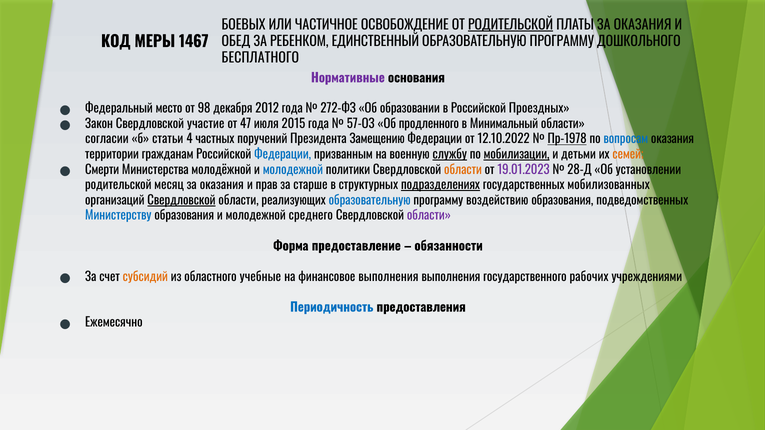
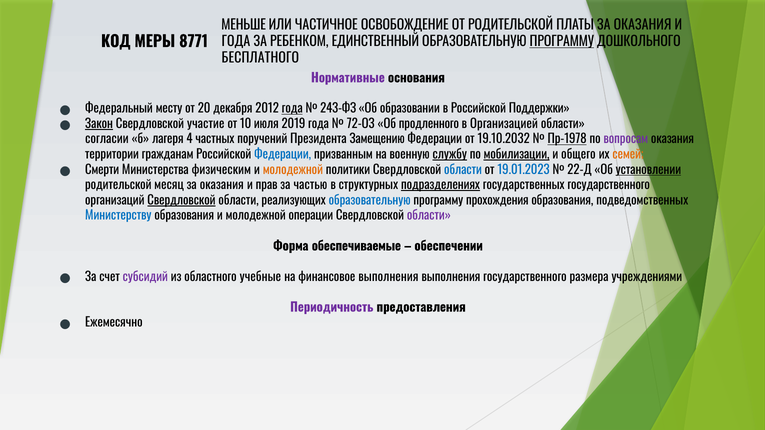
БОЕВЫХ: БОЕВЫХ -> МЕНЬШЕ (244, 25)
РОДИТЕЛЬСКОЙ underline: present -> none (511, 25)
1467: 1467 -> 8771 (194, 42)
ОБЕД: ОБЕД -> ГОДА (236, 42)
ПРОГРАММУ underline: none -> present (562, 42)
место: место -> месту (169, 109)
98: 98 -> 20 (204, 109)
года underline: none -> present (292, 109)
272-ФЗ: 272-ФЗ -> 243-ФЗ (338, 109)
Проездных: Проездных -> Поддержки (539, 109)
Закон underline: none -> present (99, 124)
47: 47 -> 10 (246, 124)
2015: 2015 -> 2019 (293, 124)
57-ОЗ: 57-ОЗ -> 72-ОЗ (361, 124)
Минимальный: Минимальный -> Организацией (504, 124)
статьи: статьи -> лагеря (168, 139)
12.10.2022: 12.10.2022 -> 19.10.2032 (504, 139)
вопросам colour: blue -> purple (626, 139)
детьми: детьми -> общего (578, 155)
молодёжной: молодёжной -> физическим (221, 170)
молодежной colour: blue -> orange (293, 170)
области colour: orange -> blue (463, 170)
19.01.2023 colour: purple -> blue (524, 170)
28-Д: 28-Д -> 22-Д (579, 170)
установлении underline: none -> present (648, 170)
старше: старше -> частью (310, 185)
государственных мобилизованных: мобилизованных -> государственного (609, 185)
воздействию: воздействию -> прохождения (497, 201)
среднего: среднего -> операции (311, 216)
предоставление: предоставление -> обеспечиваемые (356, 246)
обязанности: обязанности -> обеспечении (449, 246)
субсидий colour: orange -> purple (145, 277)
рабочих: рабочих -> размера (589, 277)
Периодичность colour: blue -> purple (332, 308)
